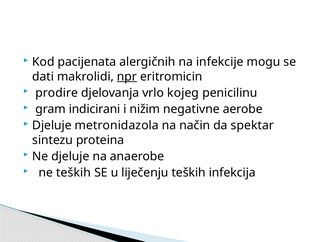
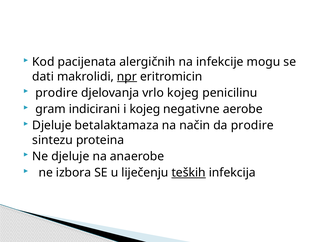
i nižim: nižim -> kojeg (145, 109)
metronidazola: metronidazola -> betalaktamaza (117, 126)
da spektar: spektar -> prodire (252, 126)
ne teških: teških -> izbora (74, 173)
teških underline: none -> present (189, 173)
